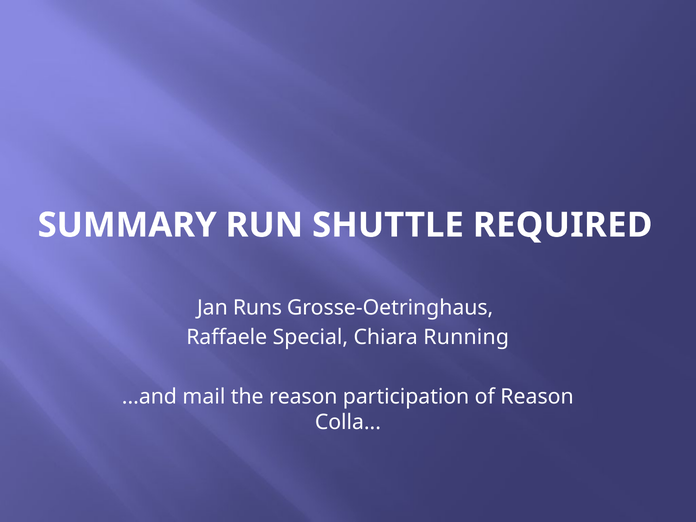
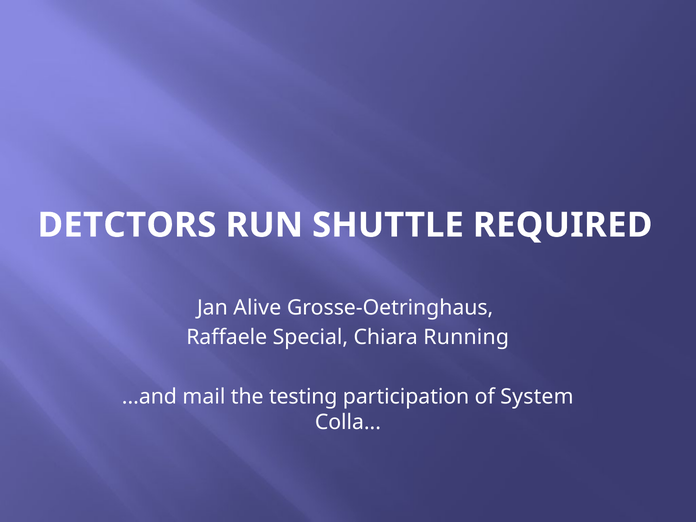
SUMMARY: SUMMARY -> DETCTORS (127, 225)
Runs: Runs -> Alive (257, 308)
the reason: reason -> testing (303, 397)
of Reason: Reason -> System (537, 397)
